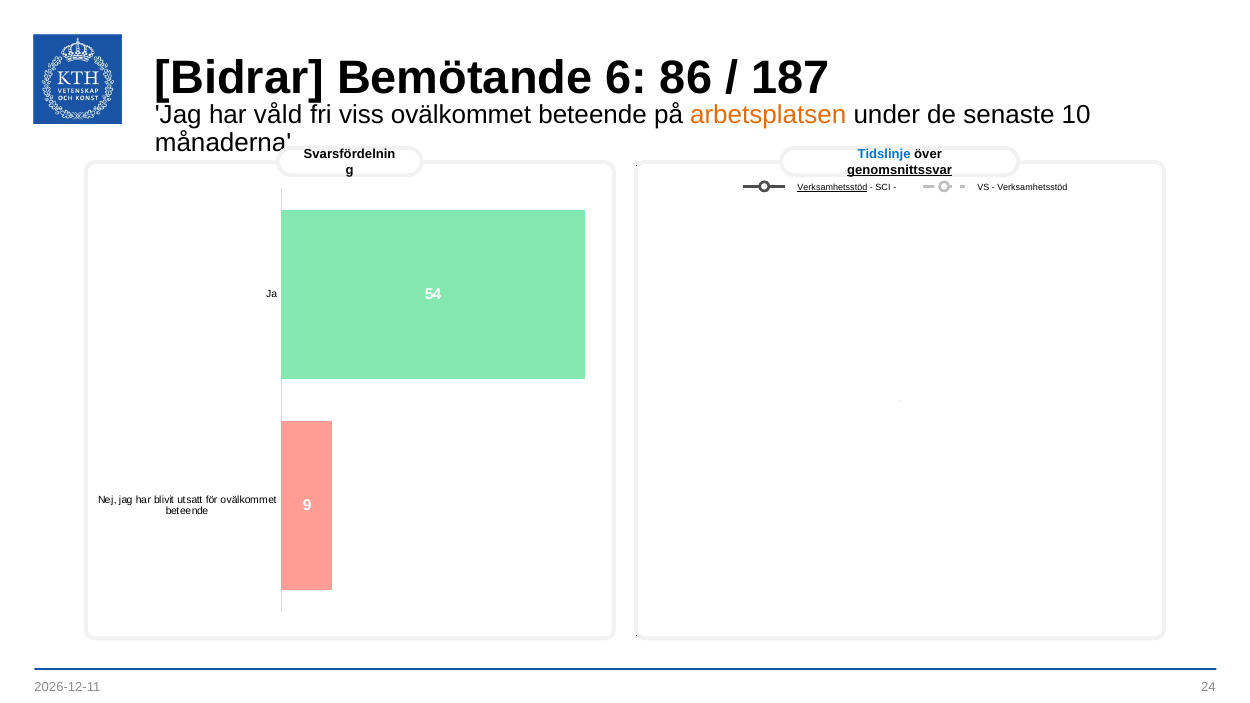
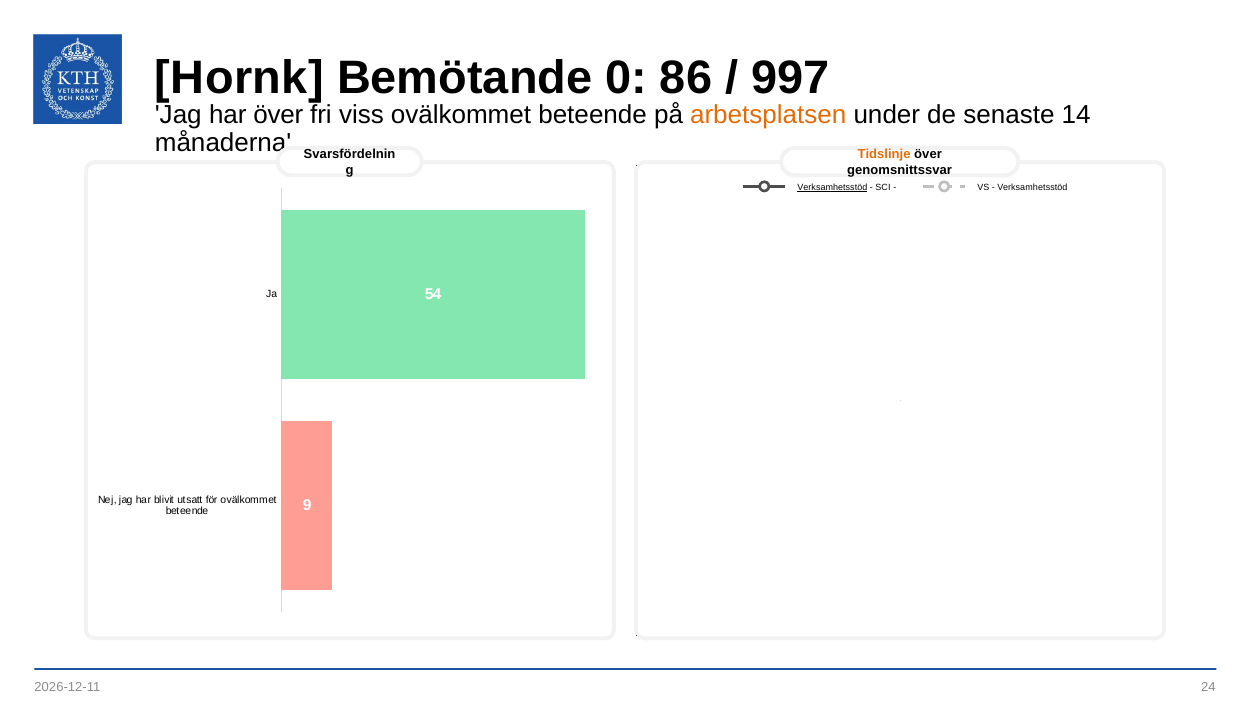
Bidrar: Bidrar -> Hornk (239, 78)
6: 6 -> 0 (626, 78)
187: 187 -> 997 (790, 78)
har våld: våld -> över (278, 115)
10: 10 -> 14 (1076, 115)
Tidslinje colour: blue -> orange (884, 155)
genomsnittssvar underline: present -> none (900, 170)
